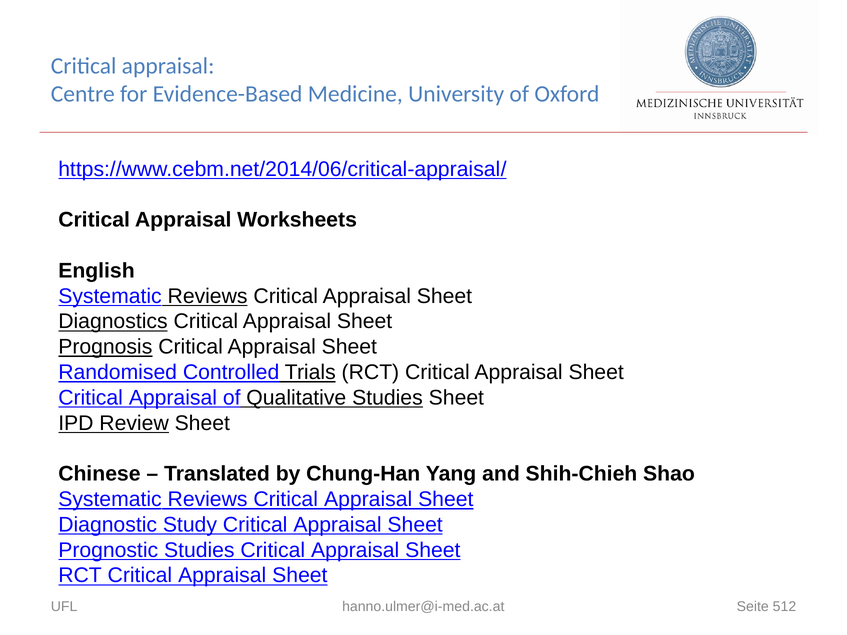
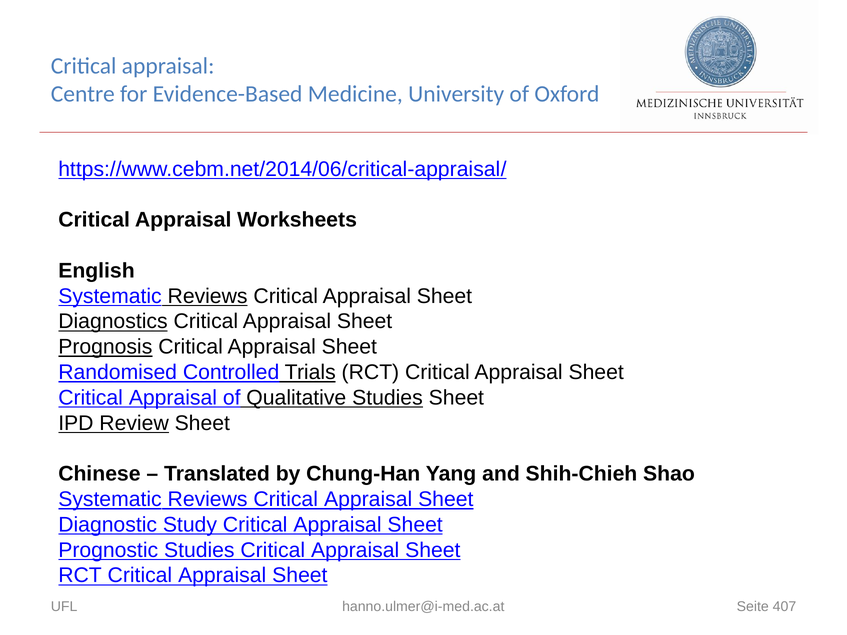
512: 512 -> 407 (784, 607)
